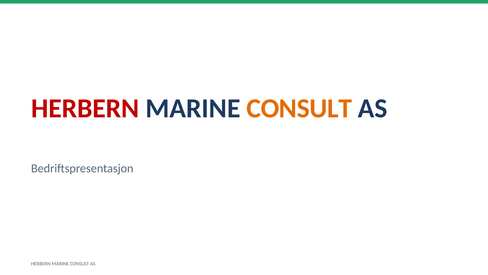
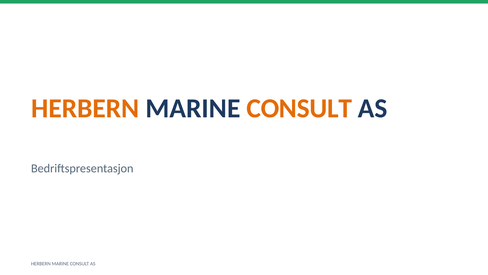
HERBERN colour: red -> orange (85, 108)
